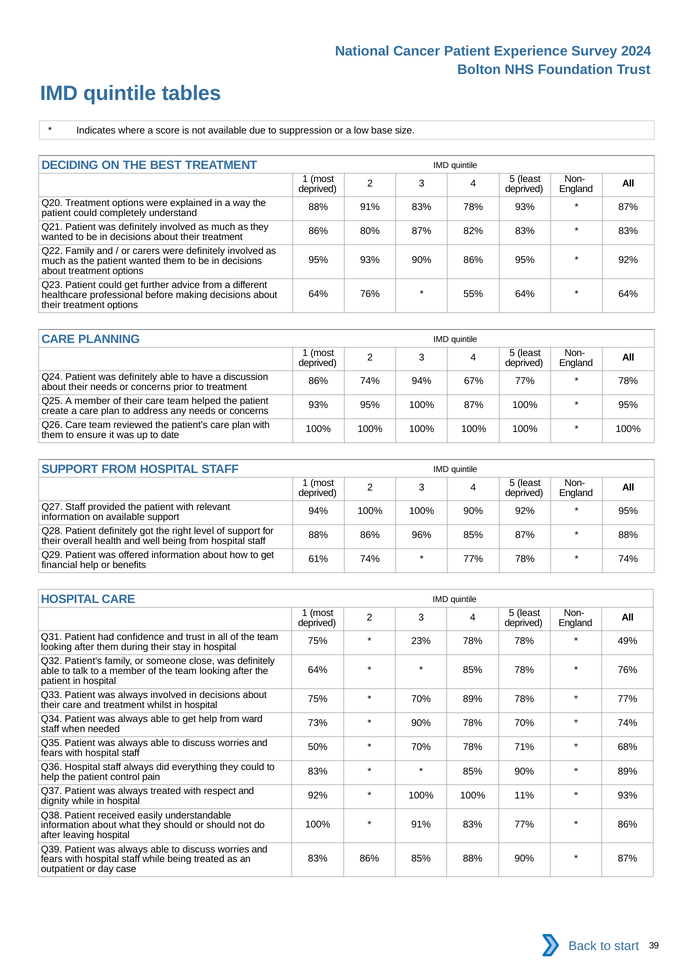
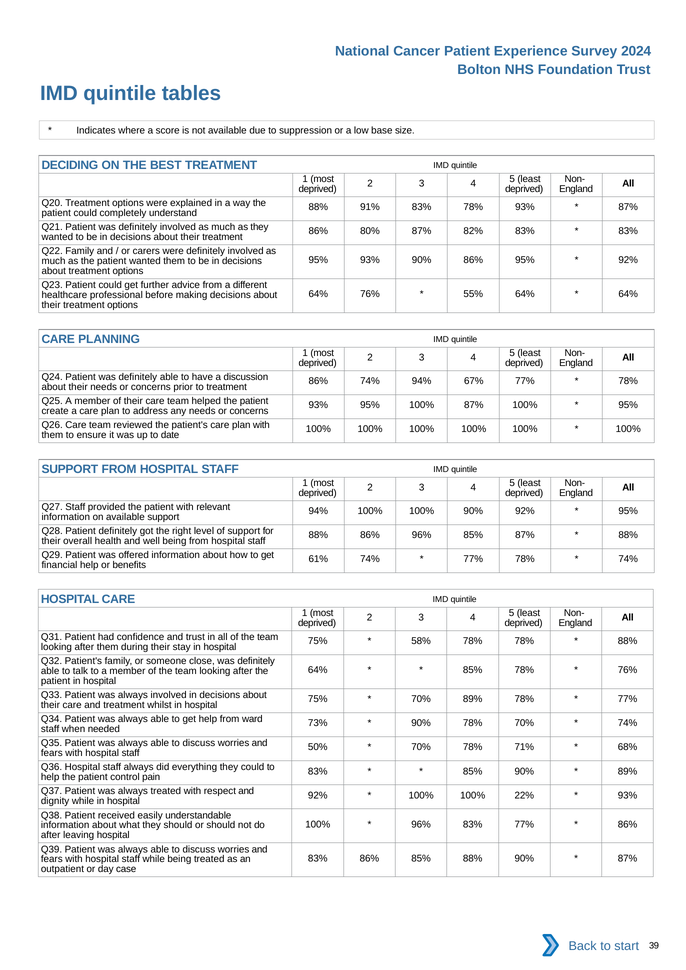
23%: 23% -> 58% (421, 642)
49%: 49% -> 88% (628, 642)
11%: 11% -> 22% (524, 796)
91%: 91% -> 96% (421, 825)
